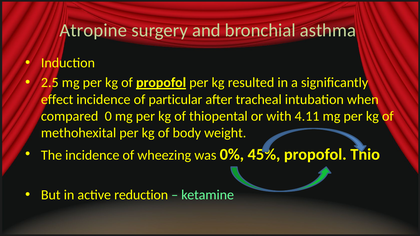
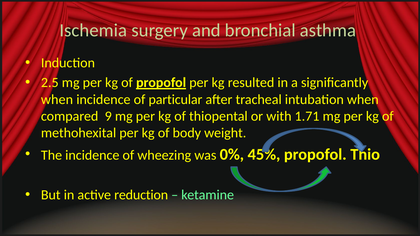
Atropine: Atropine -> Ischemia (93, 30)
effect: effect -> when (57, 100)
0: 0 -> 9 (108, 116)
4.11: 4.11 -> 1.71 (307, 116)
